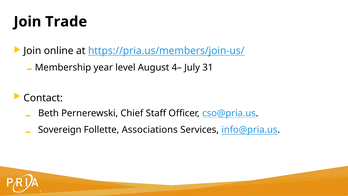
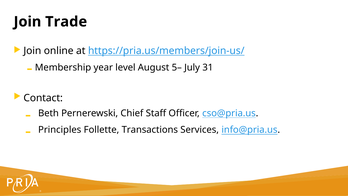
4–: 4– -> 5– (177, 68)
Sovereign: Sovereign -> Principles (60, 130)
Associations: Associations -> Transactions (150, 130)
